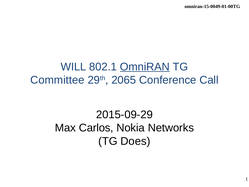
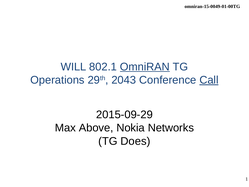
Committee: Committee -> Operations (57, 80)
2065: 2065 -> 2043 (124, 80)
Call underline: none -> present (209, 80)
Carlos: Carlos -> Above (96, 128)
